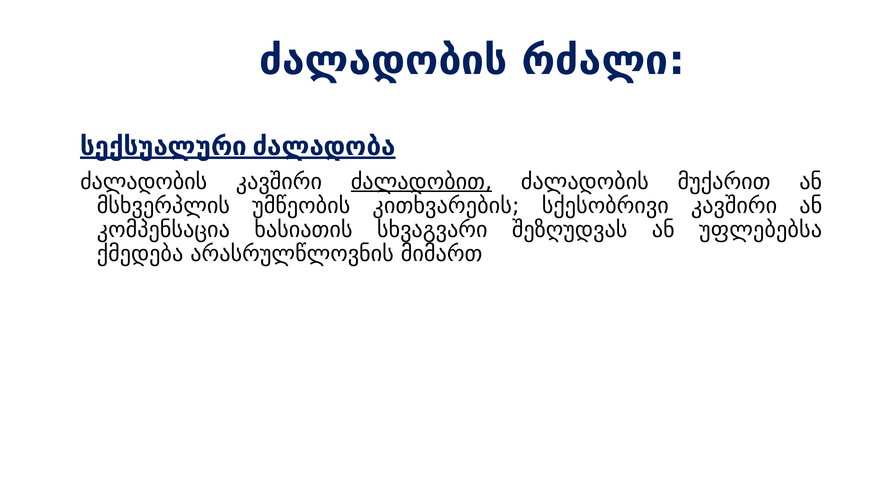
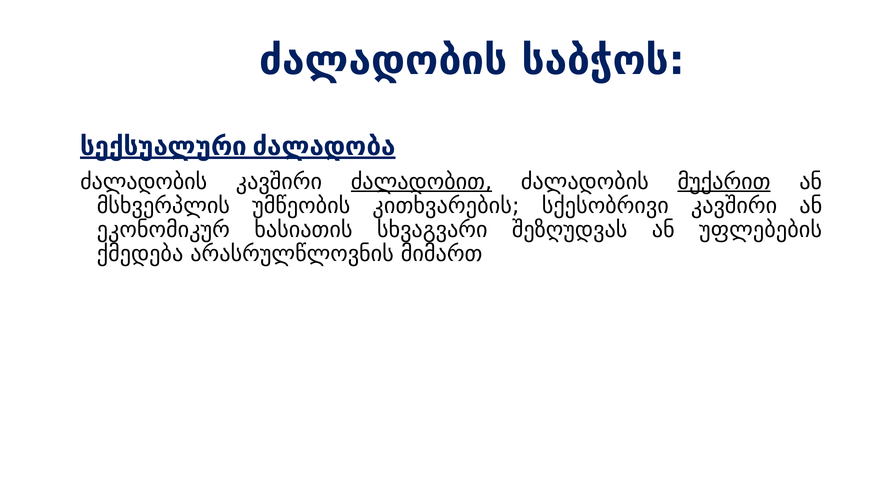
რძალი: რძალი -> საბჭოს (603, 61)
მუქარით underline: none -> present (724, 182)
კომპენსაცია: კომპენსაცია -> ეკონომიკურ (163, 230)
უფლებებსა: უფლებებსა -> უფლებების (761, 230)
